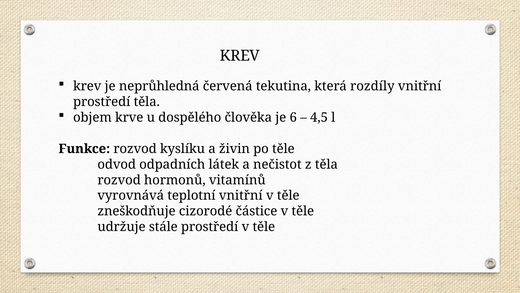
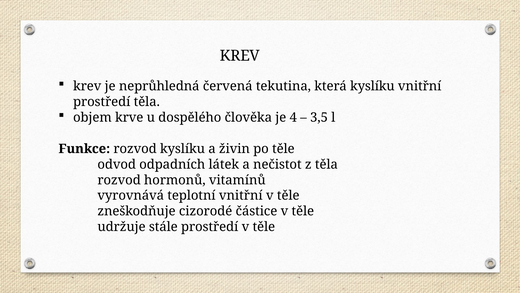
která rozdíly: rozdíly -> kyslíku (372, 86)
6: 6 -> 4 (293, 117)
4,5: 4,5 -> 3,5 (319, 117)
